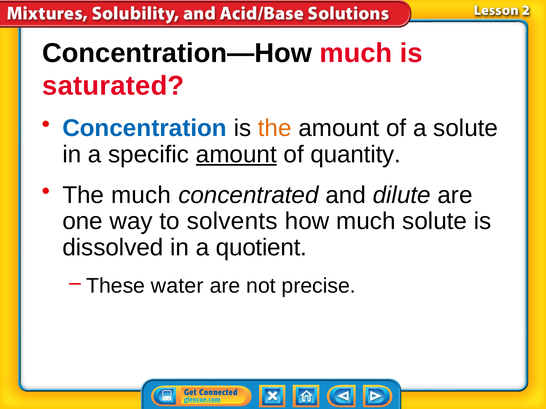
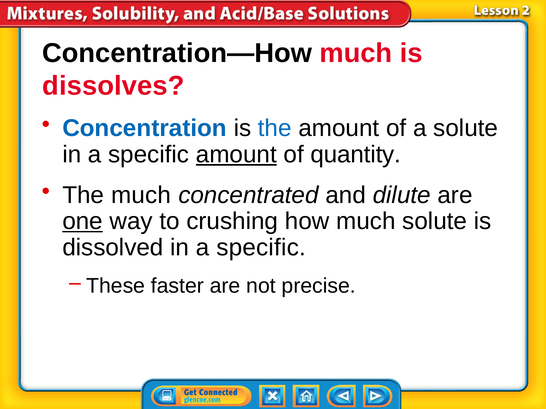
saturated: saturated -> dissolves (113, 86)
the colour: orange -> blue (275, 128)
one underline: none -> present (83, 222)
solvents: solvents -> crushing (232, 222)
dissolved in a quotient: quotient -> specific (261, 248)
water: water -> faster (177, 286)
